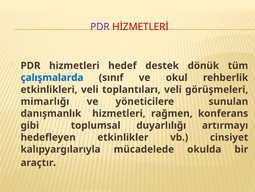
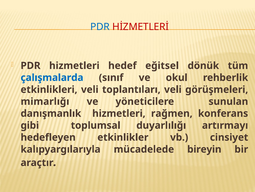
PDR colour: purple -> blue (100, 27)
destek: destek -> eğitsel (162, 65)
okulda: okulda -> bireyin (204, 149)
